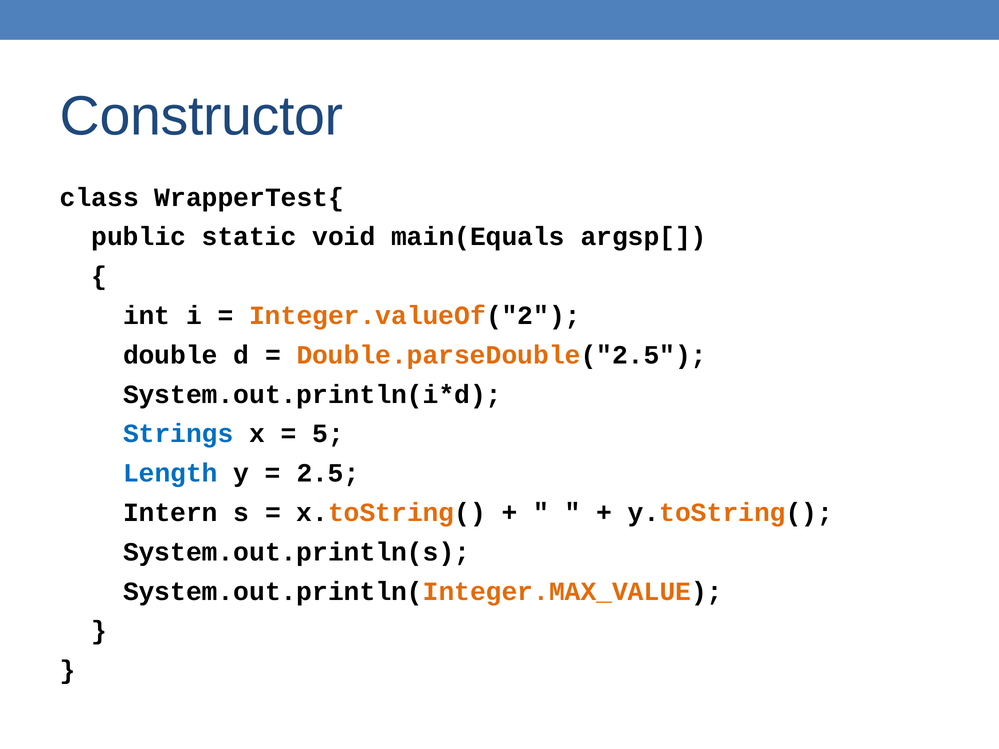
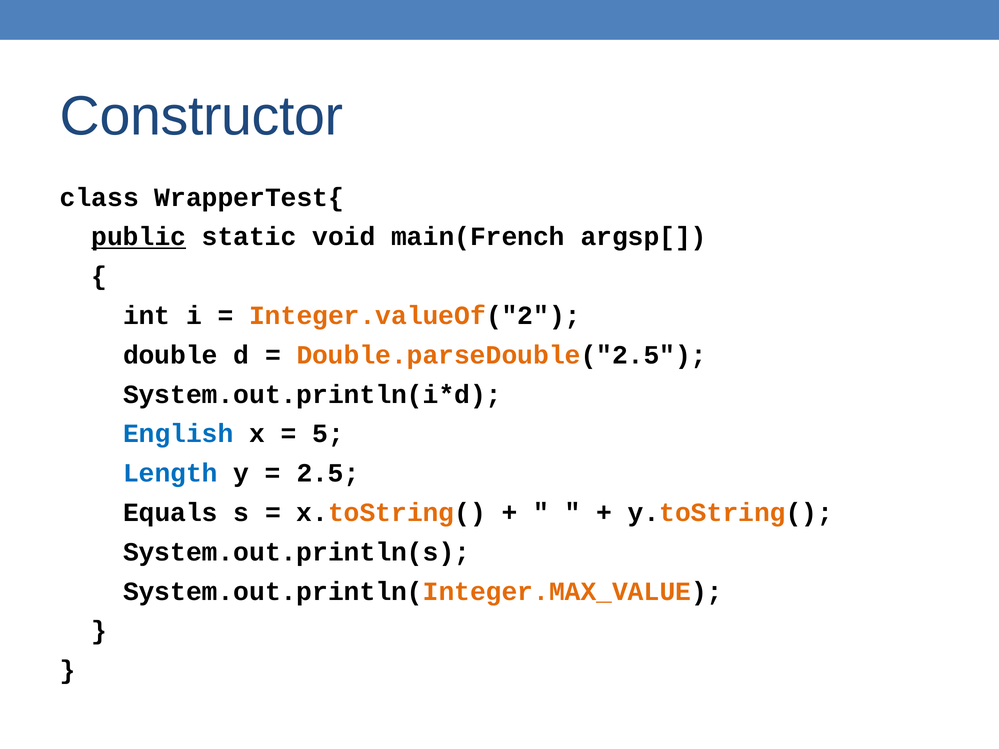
public underline: none -> present (139, 237)
main(Equals: main(Equals -> main(French (478, 237)
Strings: Strings -> English (178, 434)
Intern: Intern -> Equals (170, 513)
